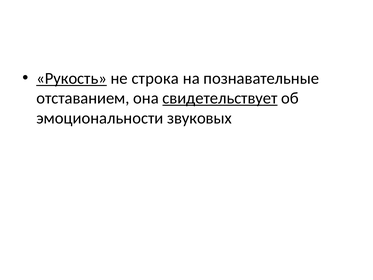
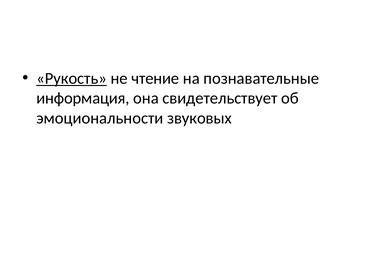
строка: строка -> чтение (155, 78)
отставанием: отставанием -> информация (83, 98)
свидетельствует underline: present -> none (220, 98)
